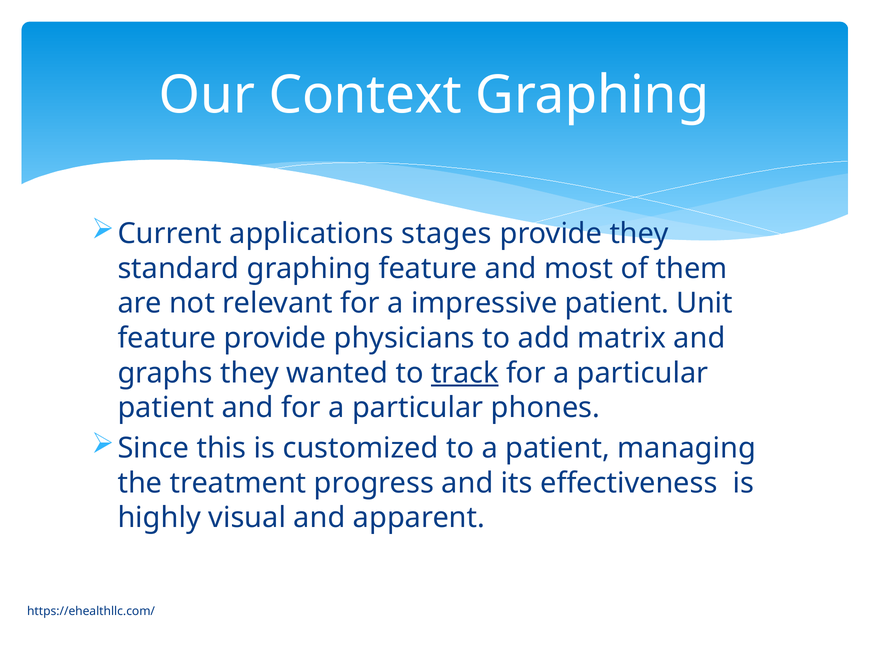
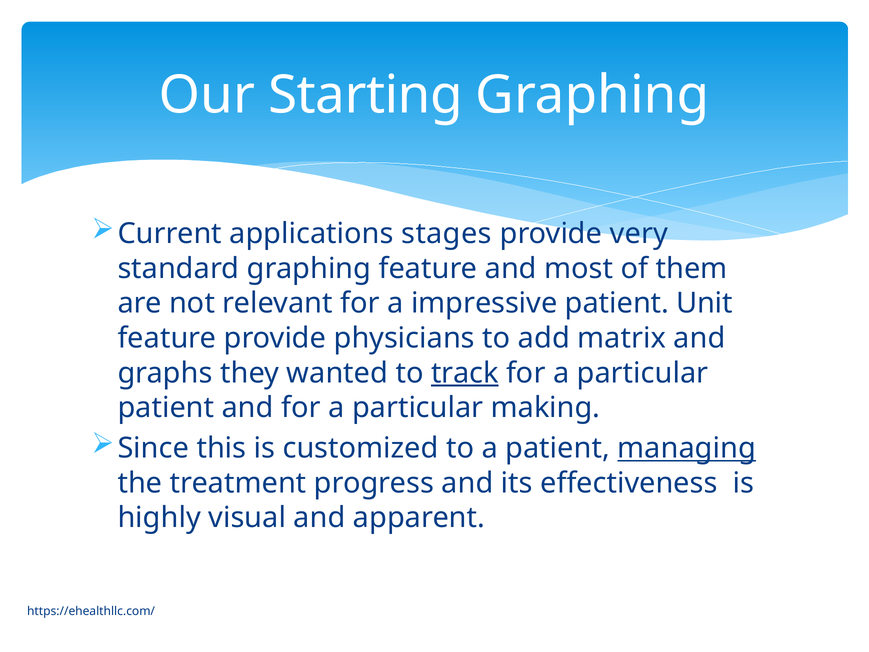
Context: Context -> Starting (365, 95)
provide they: they -> very (639, 234)
phones: phones -> making (546, 408)
managing underline: none -> present (687, 448)
